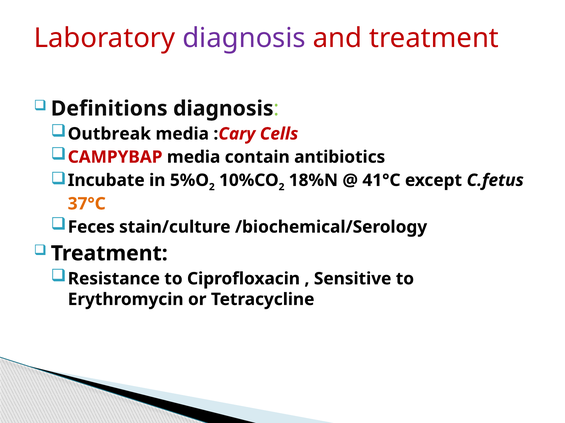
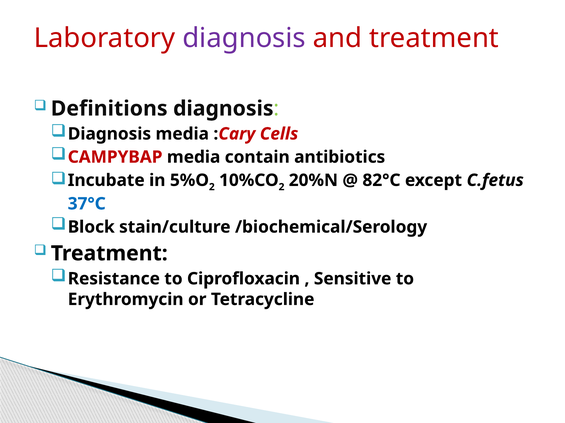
Outbreak: Outbreak -> Diagnosis (109, 134)
18%N: 18%N -> 20%N (313, 181)
41°C: 41°C -> 82°C (381, 181)
37°C colour: orange -> blue (87, 204)
Feces: Feces -> Block (91, 227)
